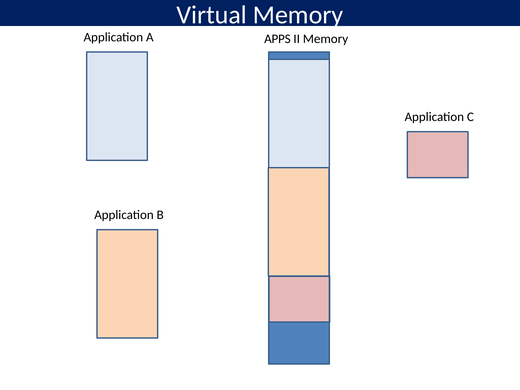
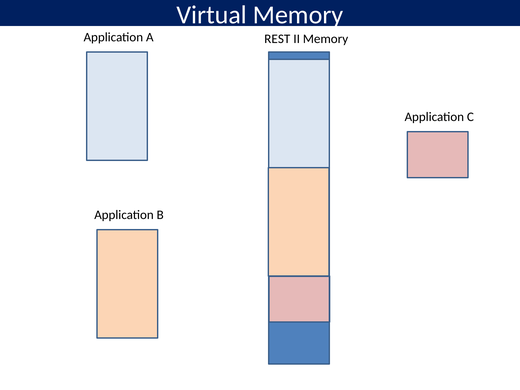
APPS: APPS -> REST (277, 39)
